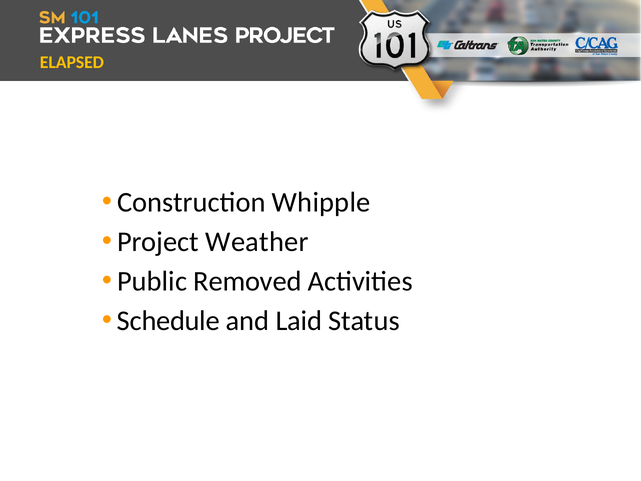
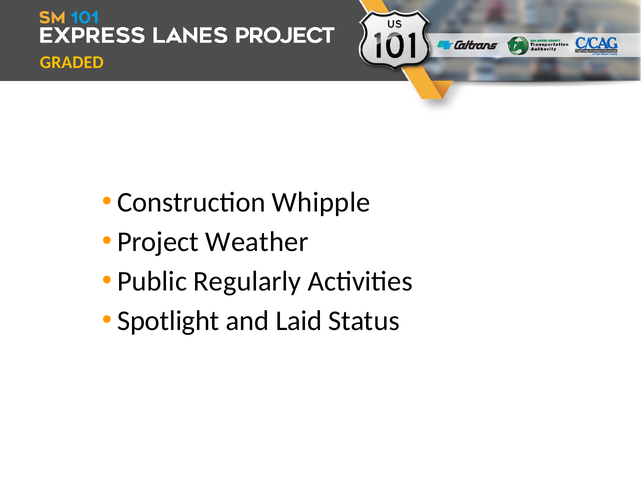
ELAPSED: ELAPSED -> GRADED (72, 62)
Removed: Removed -> Regularly (247, 281)
Schedule: Schedule -> Spotlight (168, 321)
